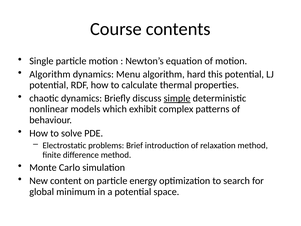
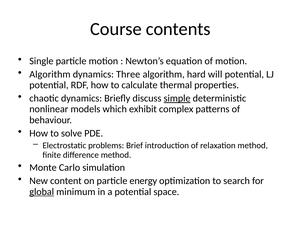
Menu: Menu -> Three (128, 74)
this: this -> will (215, 74)
global underline: none -> present (42, 191)
